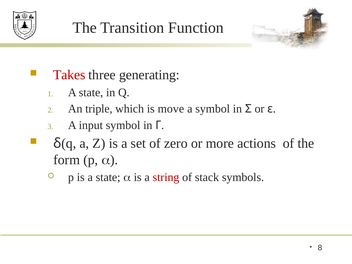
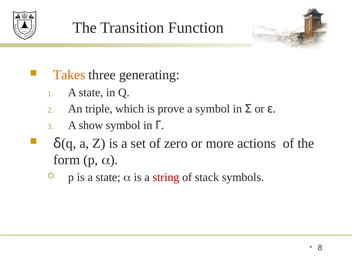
Takes colour: red -> orange (69, 75)
move: move -> prove (171, 109)
input: input -> show (91, 125)
